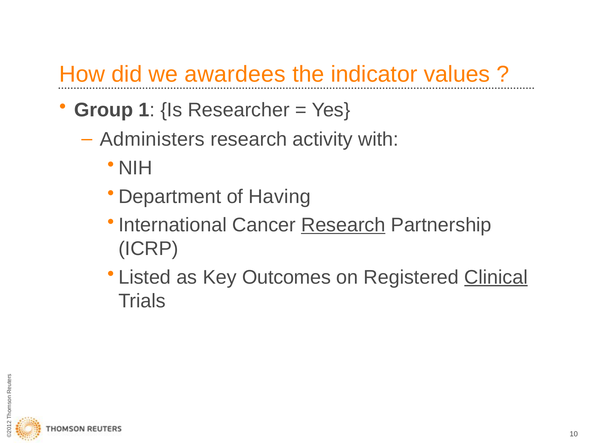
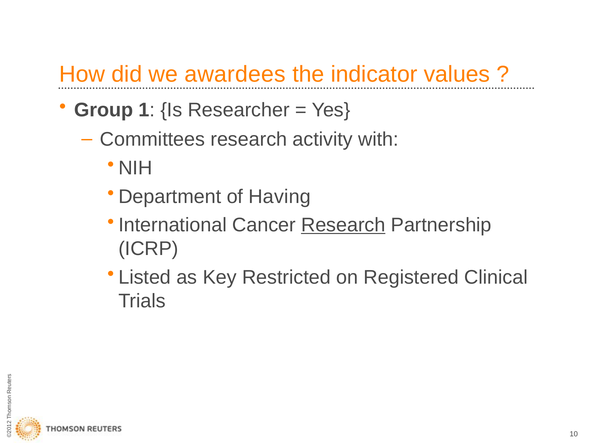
Administers: Administers -> Committees (153, 140)
Outcomes: Outcomes -> Restricted (286, 277)
Clinical underline: present -> none (496, 277)
